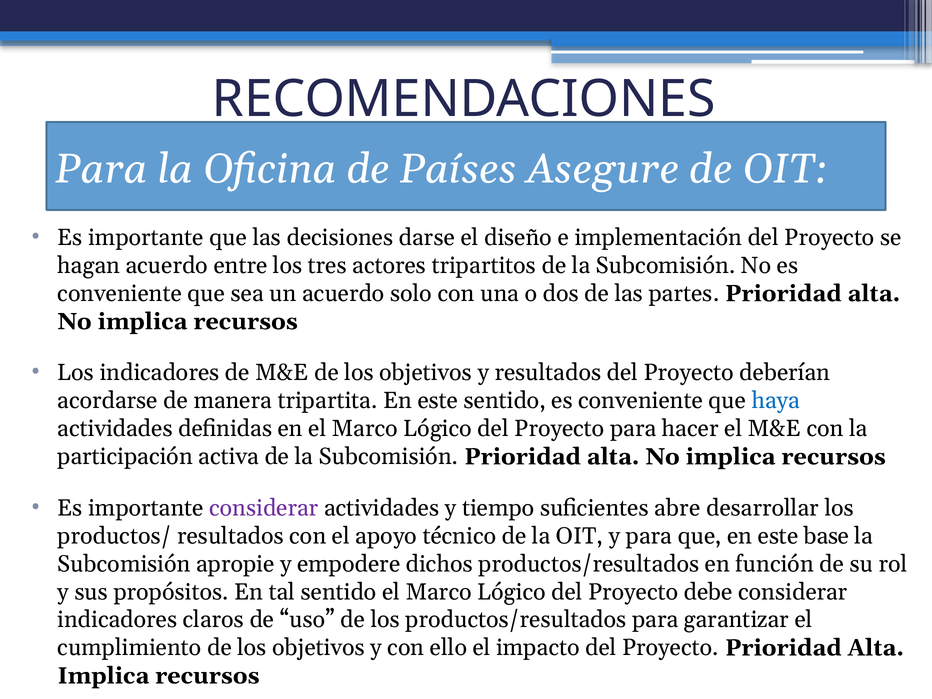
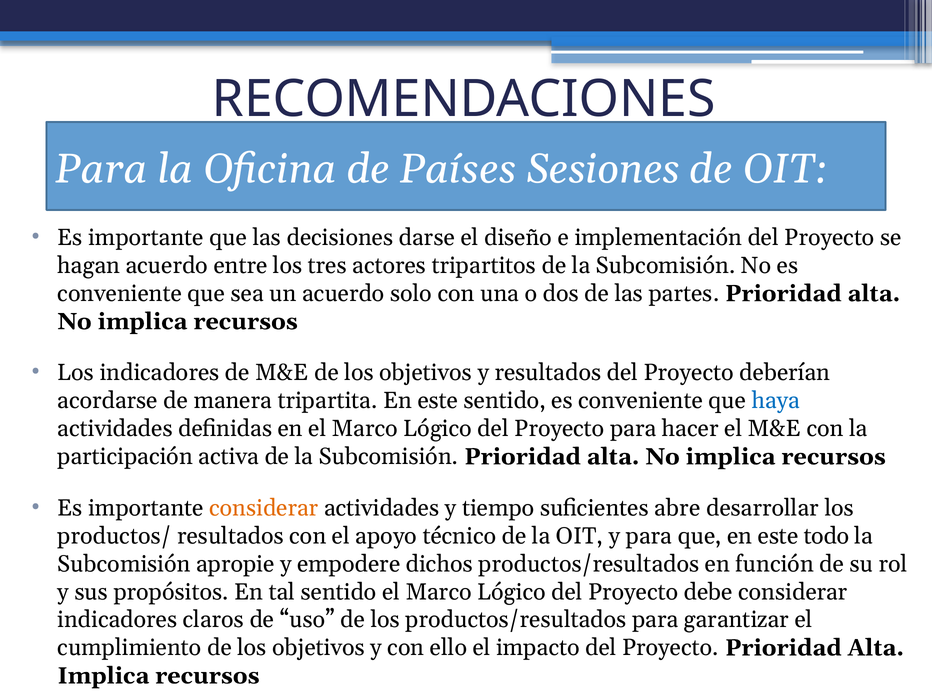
Asegure: Asegure -> Sesiones (603, 169)
considerar colour: purple -> orange (264, 508)
base: base -> todo (826, 536)
